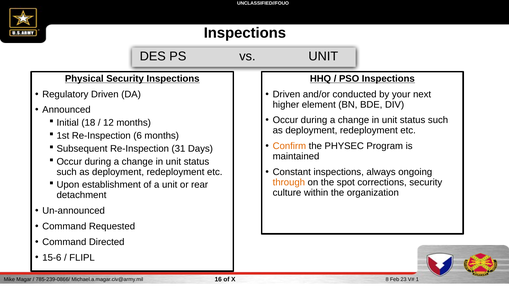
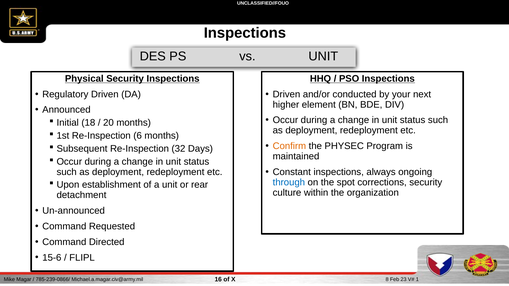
12: 12 -> 20 (108, 123)
31: 31 -> 32 (178, 149)
through colour: orange -> blue (289, 182)
